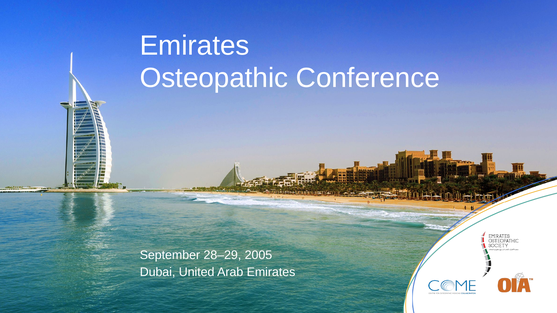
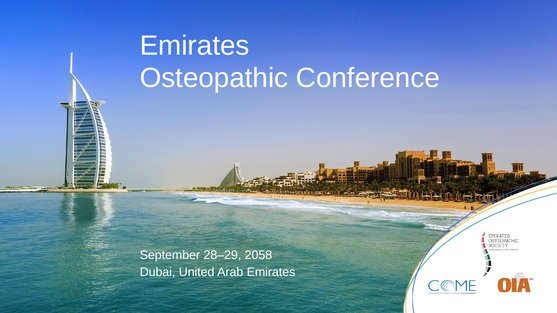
2005: 2005 -> 2058 (258, 255)
